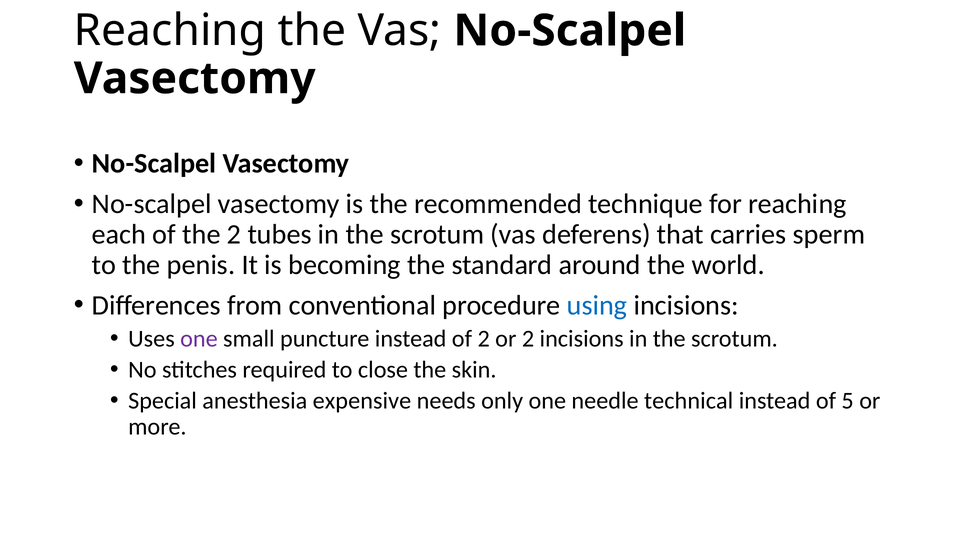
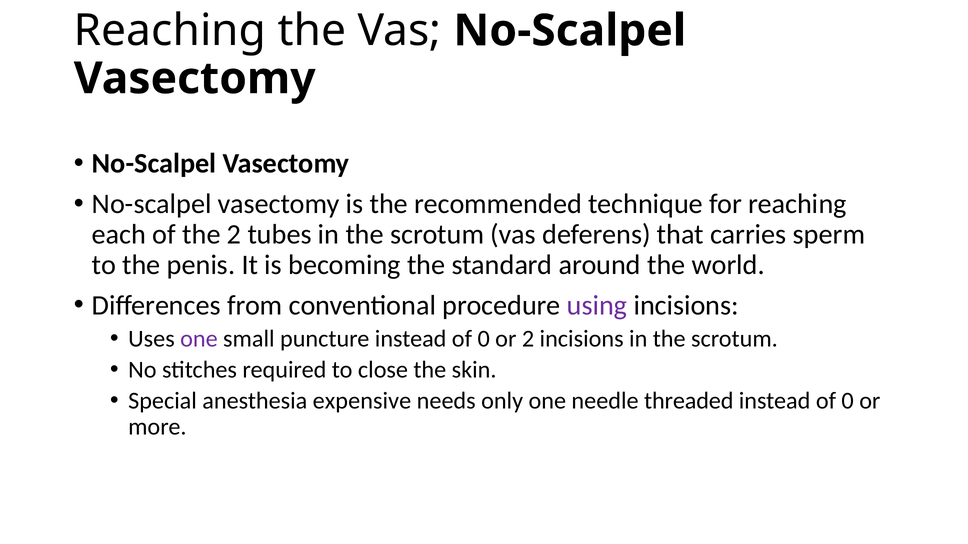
using colour: blue -> purple (597, 306)
puncture instead of 2: 2 -> 0 (484, 339)
technical: technical -> threaded (689, 401)
5: 5 -> 0 (848, 401)
